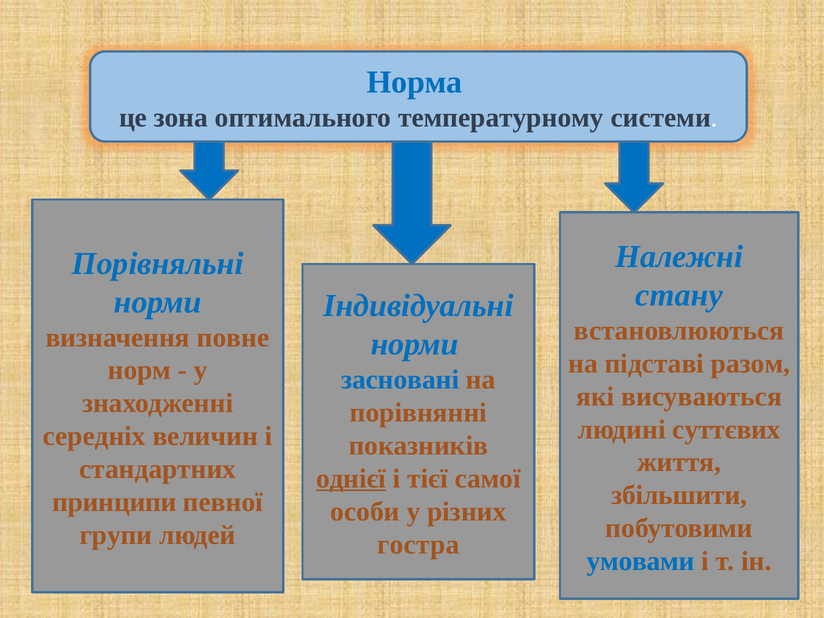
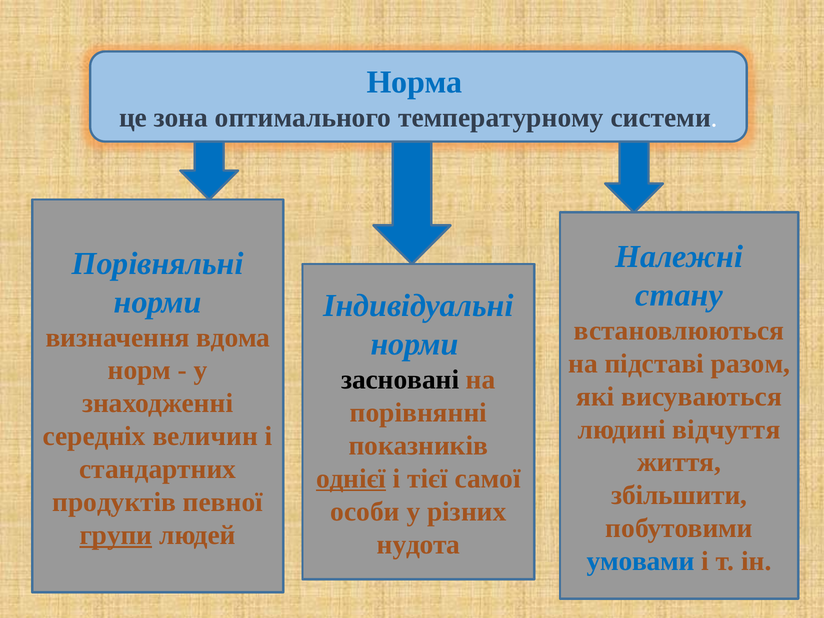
повне: повне -> вдома (233, 337)
засновані colour: blue -> black (400, 380)
суттєвих: суттєвих -> відчуття (726, 429)
принципи: принципи -> продуктів (114, 502)
групи underline: none -> present (116, 535)
гостра: гостра -> нудота (419, 544)
